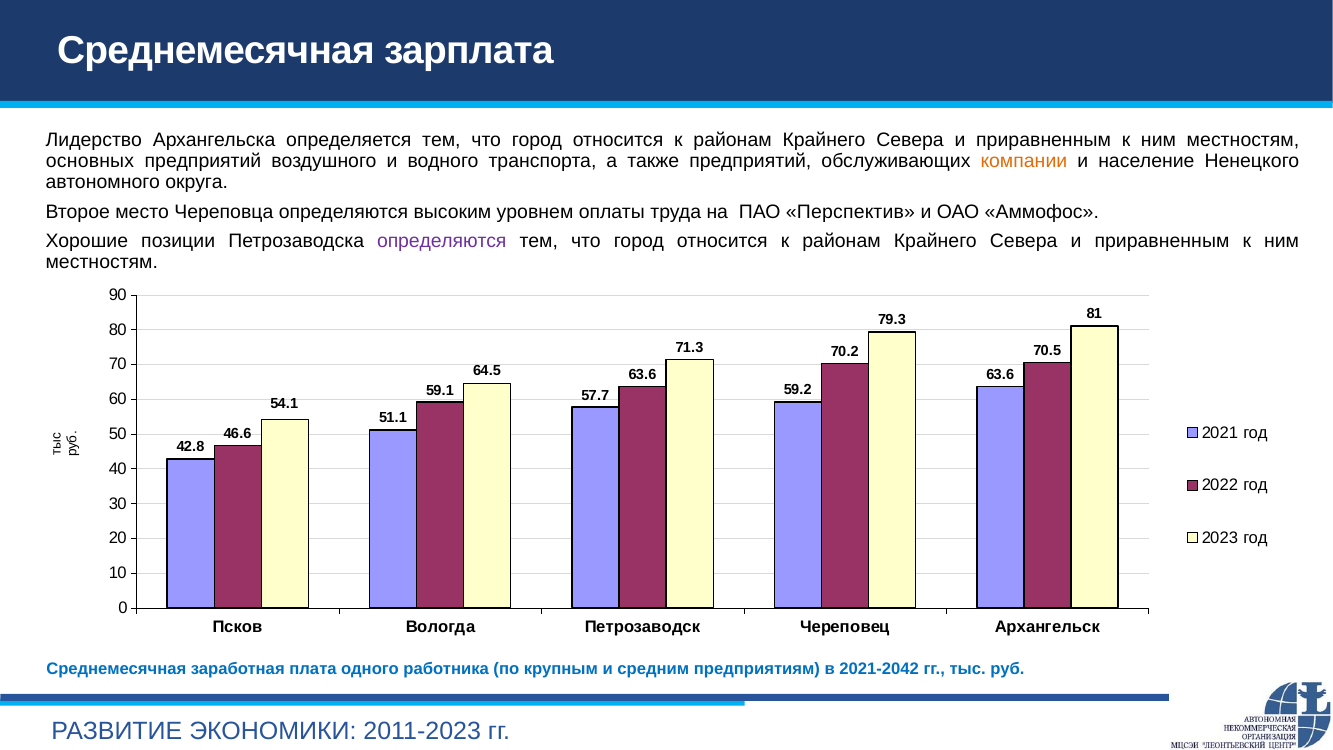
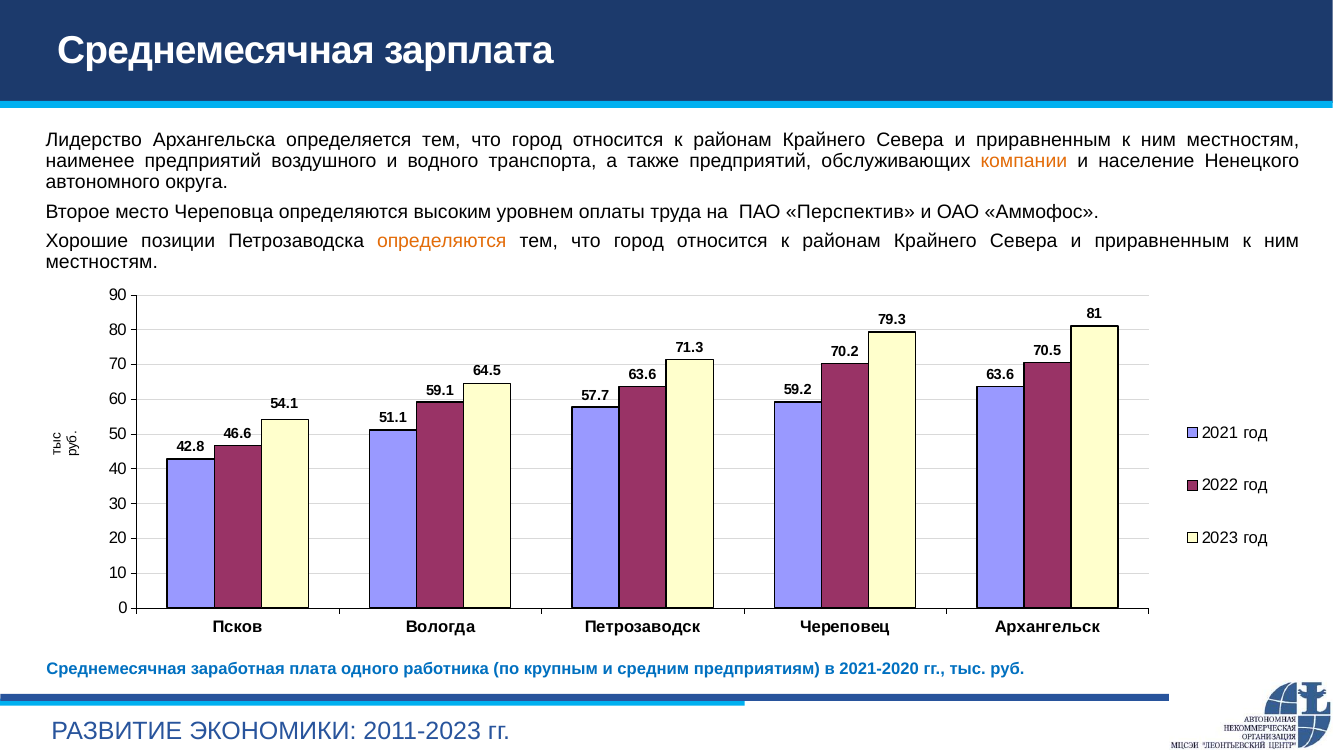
основных: основных -> наименее (90, 161)
определяются colour: purple -> orange (442, 241)
2021-2042: 2021-2042 -> 2021-2020 (879, 669)
